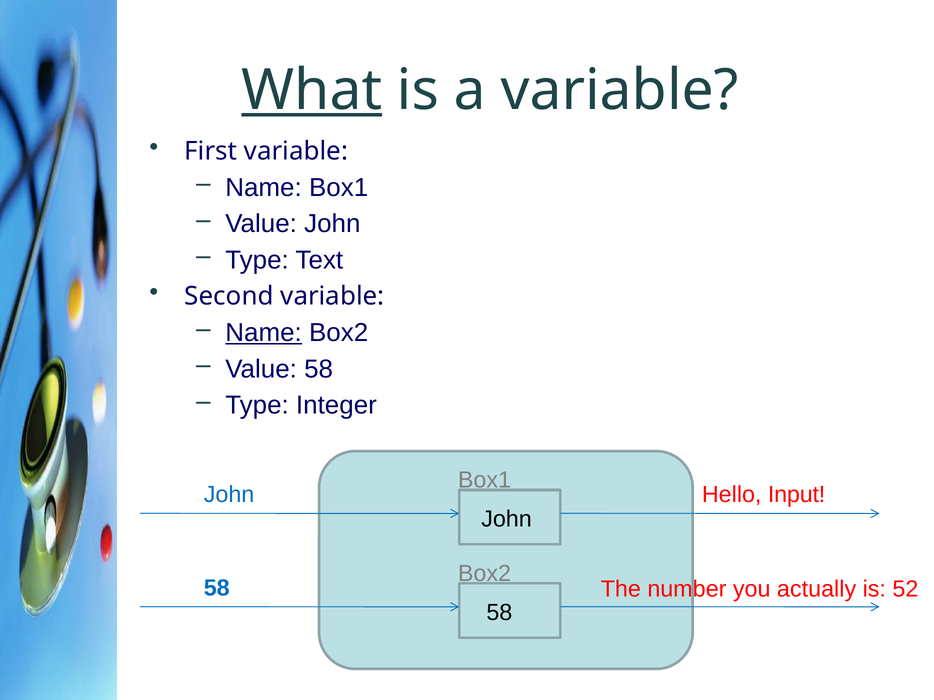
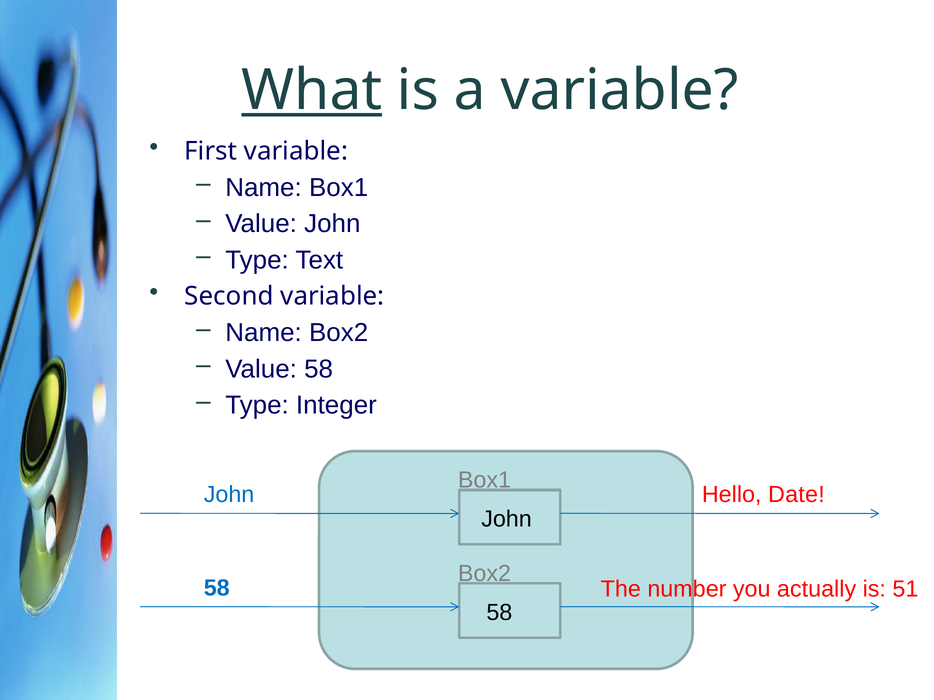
Name underline: present -> none (264, 333)
Input: Input -> Date (796, 495)
52: 52 -> 51 (905, 590)
